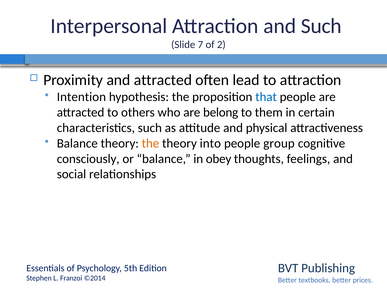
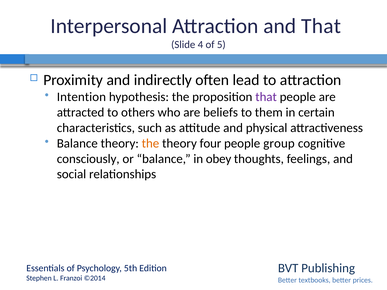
and Such: Such -> That (321, 26)
7: 7 -> 4 (200, 45)
2: 2 -> 5 (221, 45)
and attracted: attracted -> indirectly (163, 80)
that colour: blue -> purple (266, 97)
belong: belong -> beliefs (221, 112)
into: into -> four (210, 143)
